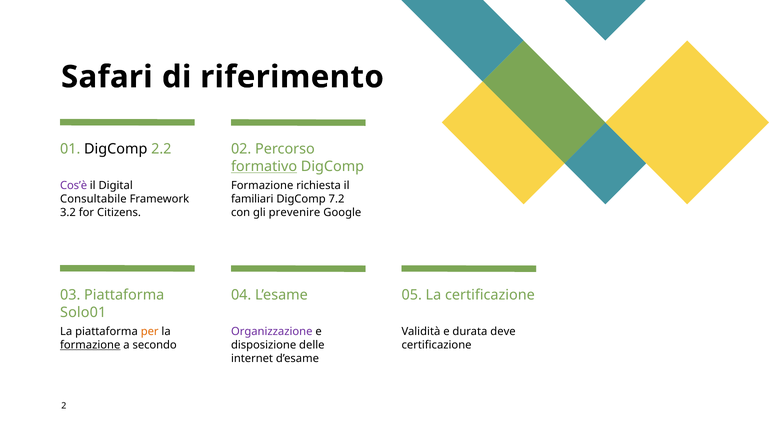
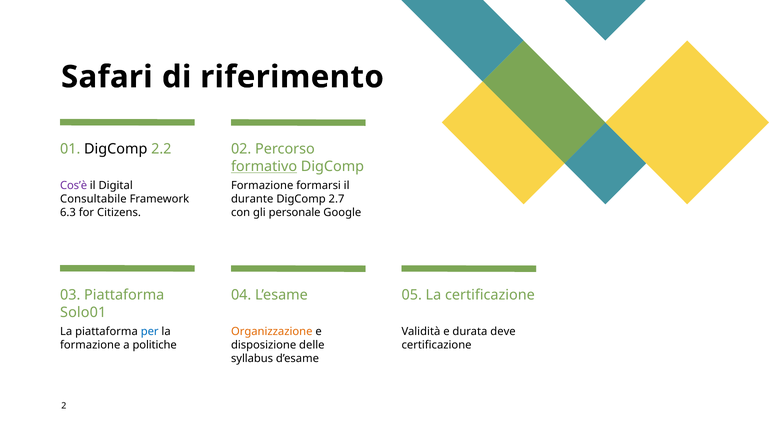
richiesta: richiesta -> formarsi (319, 185)
familiari: familiari -> durante (252, 199)
7.2: 7.2 -> 2.7 (337, 199)
3.2: 3.2 -> 6.3 (68, 212)
prevenire: prevenire -> personale (295, 212)
per colour: orange -> blue (150, 331)
Organizzazione colour: purple -> orange (272, 331)
formazione underline: present -> none (90, 345)
secondo: secondo -> politiche (155, 345)
internet: internet -> syllabus (252, 358)
